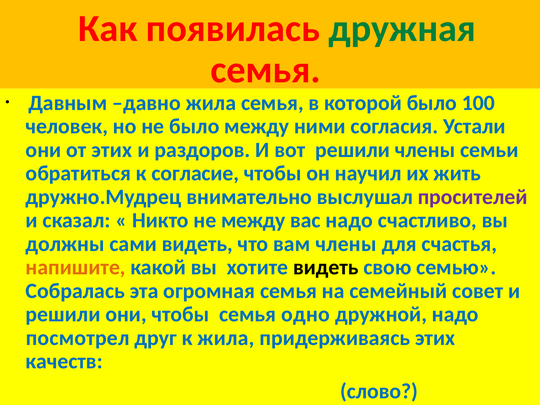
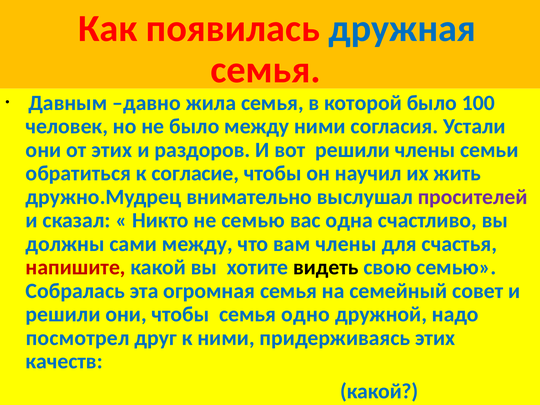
дружная colour: green -> blue (402, 29)
не между: между -> семью (253, 220)
вас надо: надо -> одна (349, 220)
сами видеть: видеть -> между (197, 244)
напишите colour: orange -> red (76, 267)
к жила: жила -> ними (226, 338)
слово: слово -> какой (379, 391)
